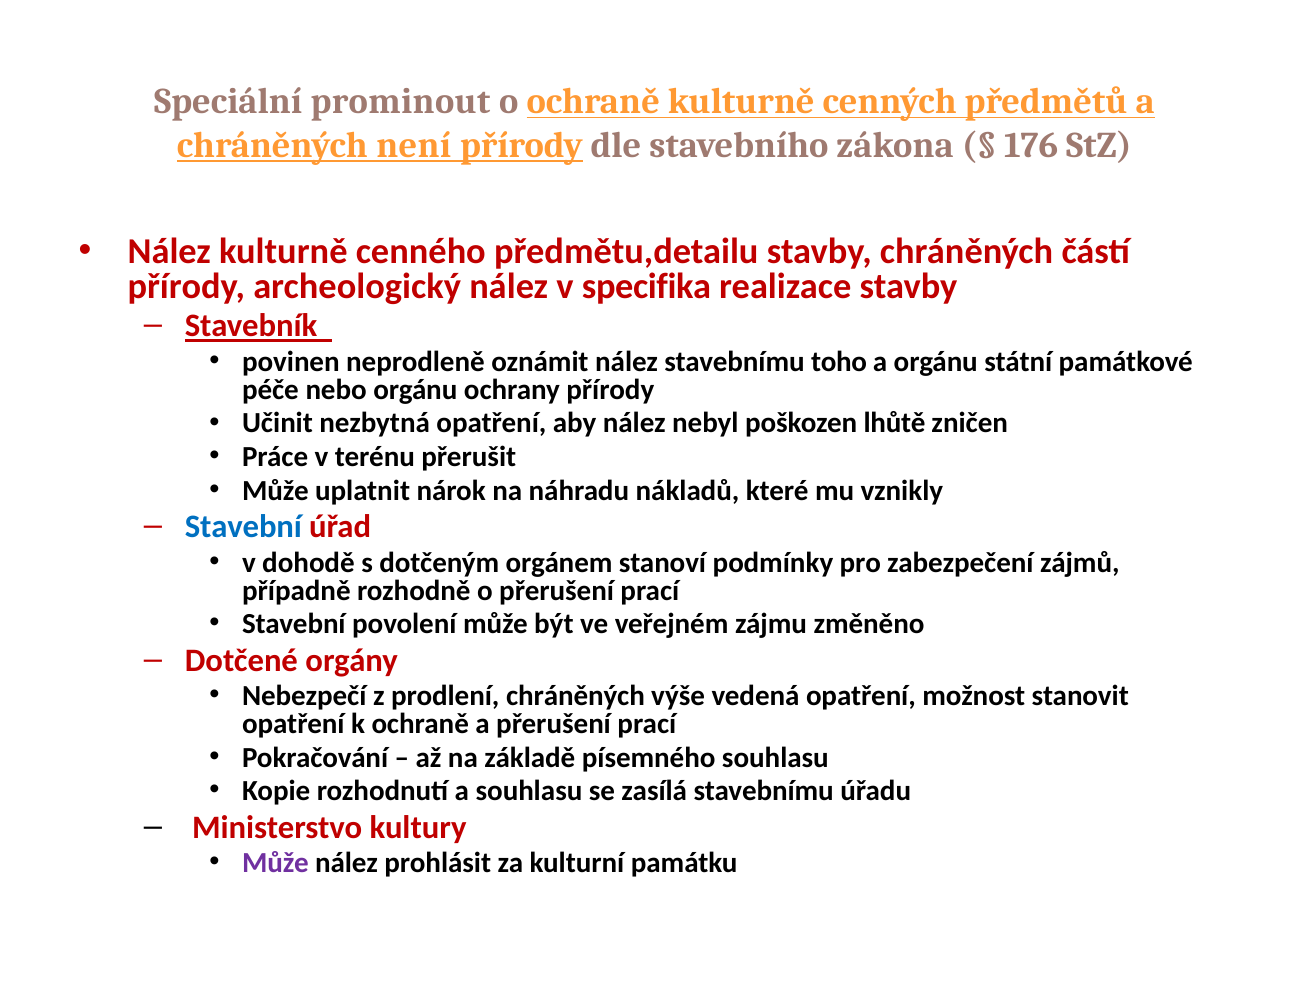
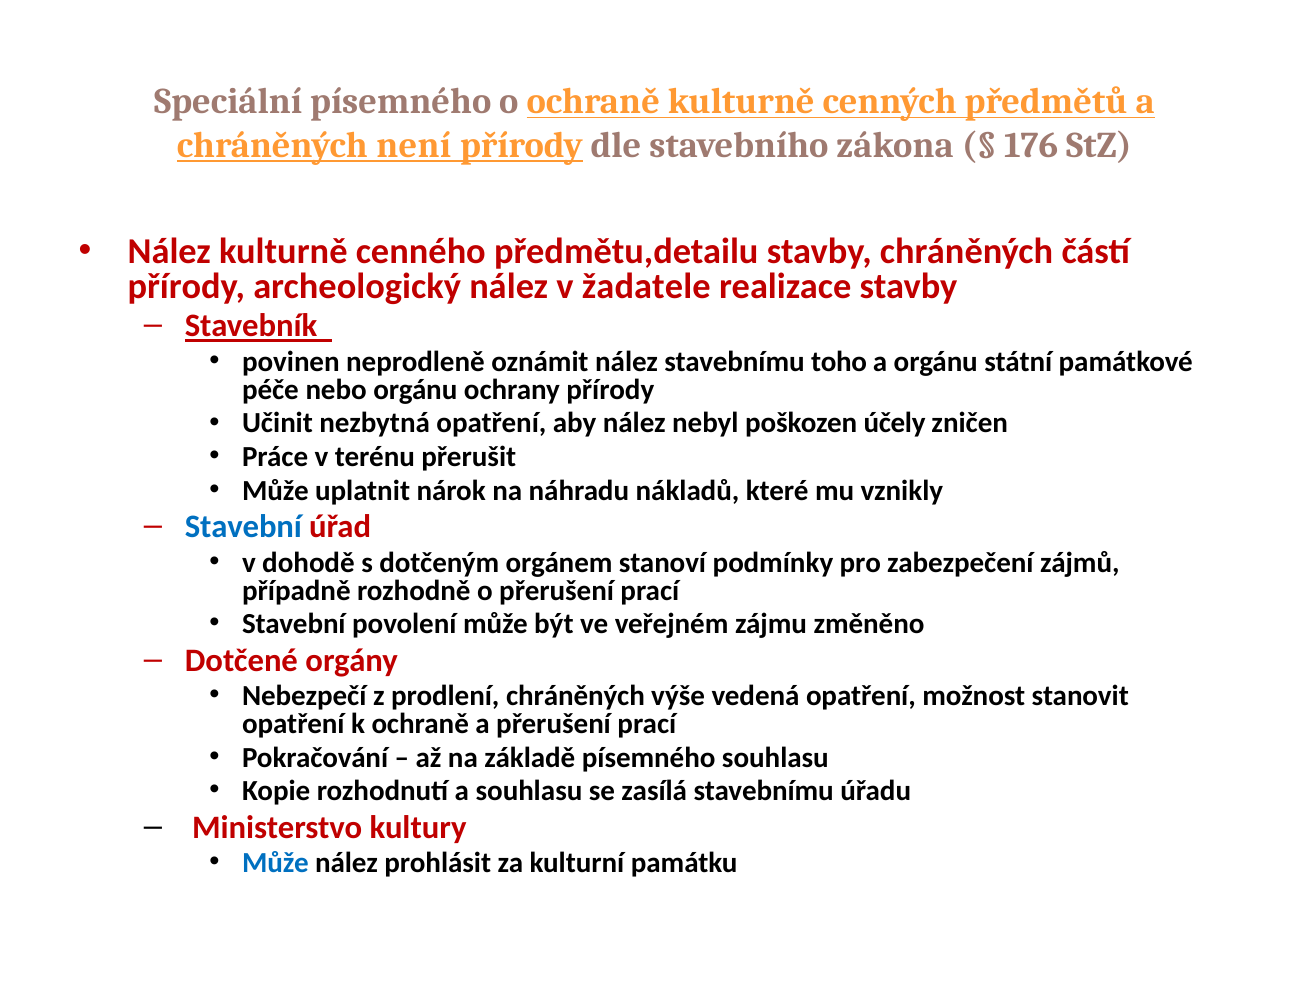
Speciální prominout: prominout -> písemného (401, 102)
specifika: specifika -> žadatele (646, 286)
lhůtě: lhůtě -> účely (895, 424)
Může colour: purple -> blue (276, 864)
